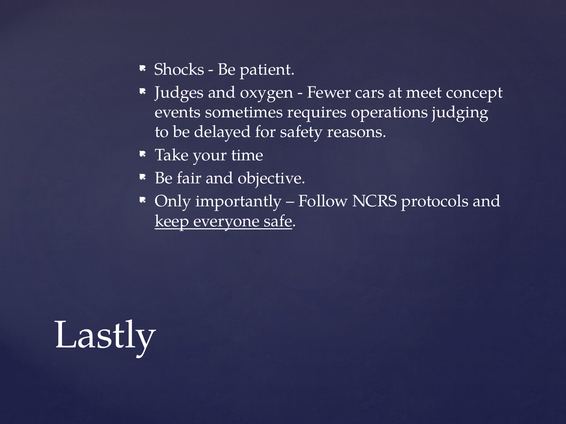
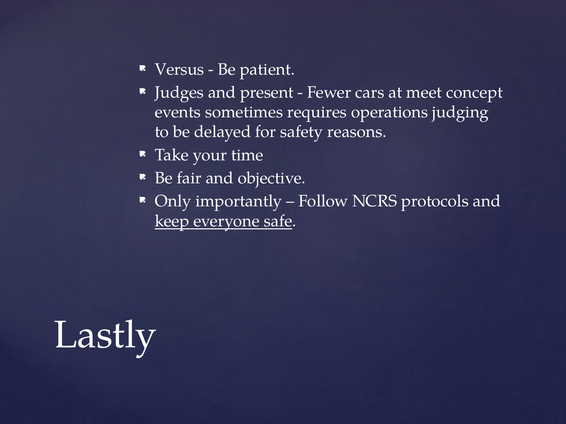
Shocks: Shocks -> Versus (179, 69)
oxygen: oxygen -> present (267, 92)
